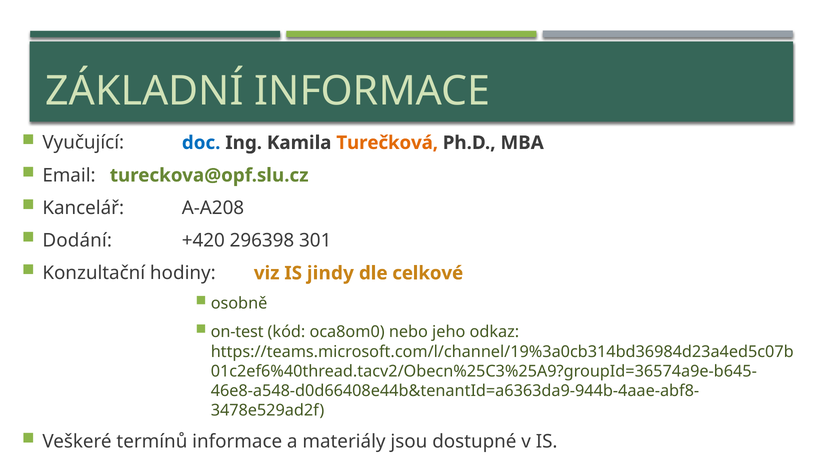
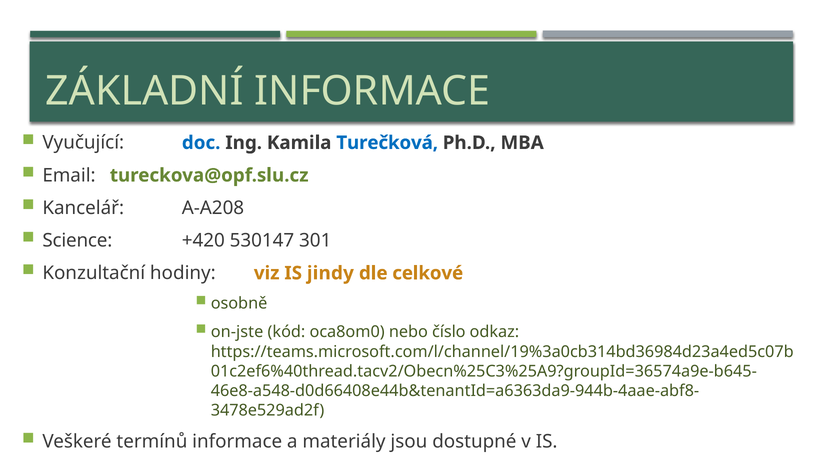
Turečková colour: orange -> blue (387, 143)
Dodání: Dodání -> Science (77, 241)
296398: 296398 -> 530147 (262, 241)
on-test: on-test -> on-jste (237, 332)
jeho: jeho -> číslo (449, 332)
